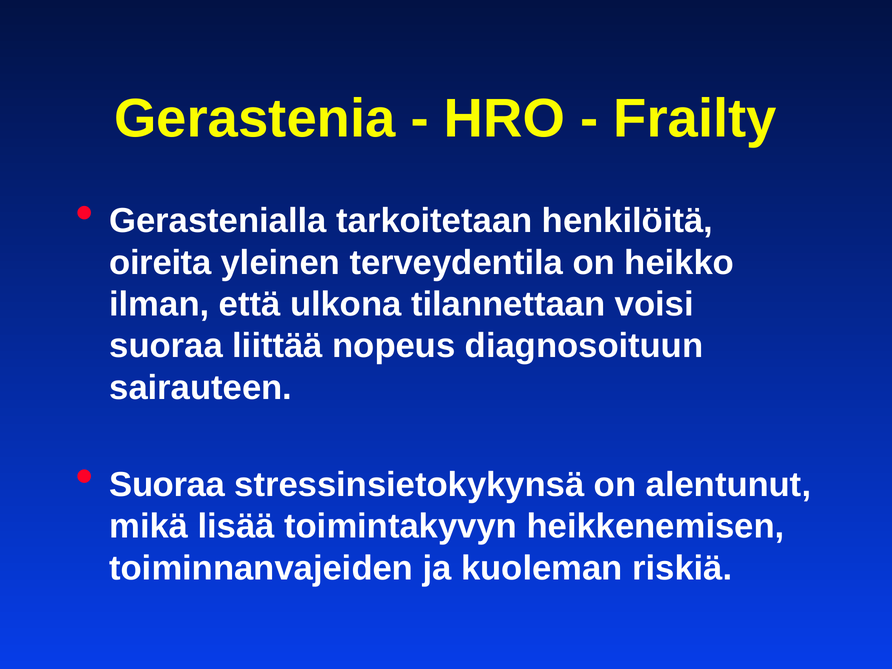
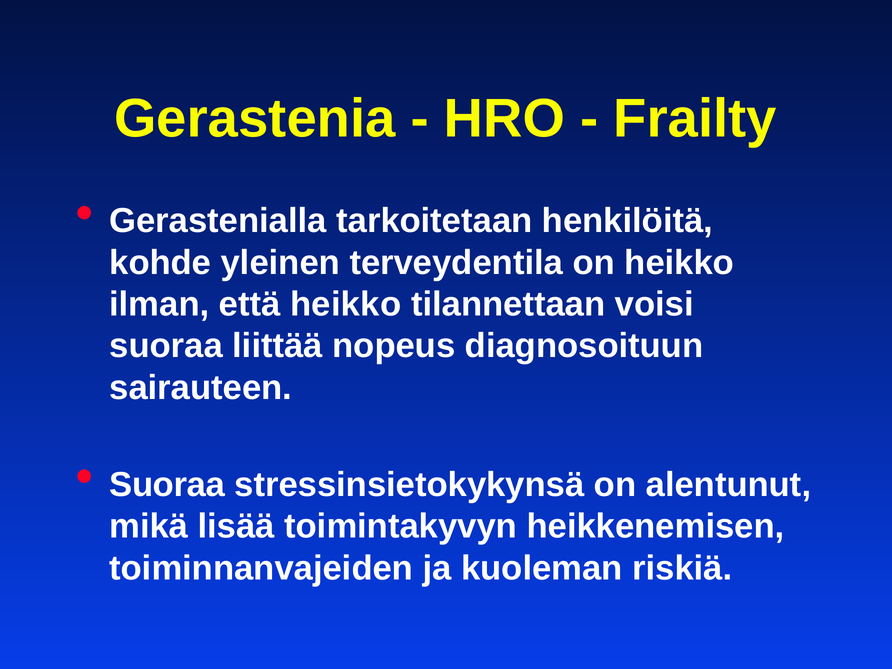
oireita: oireita -> kohde (160, 263)
että ulkona: ulkona -> heikko (346, 304)
